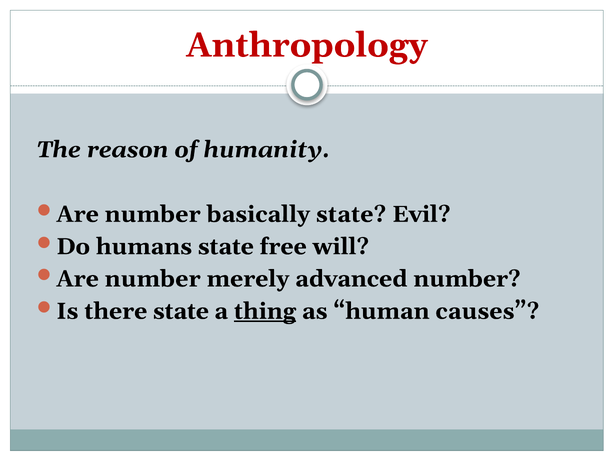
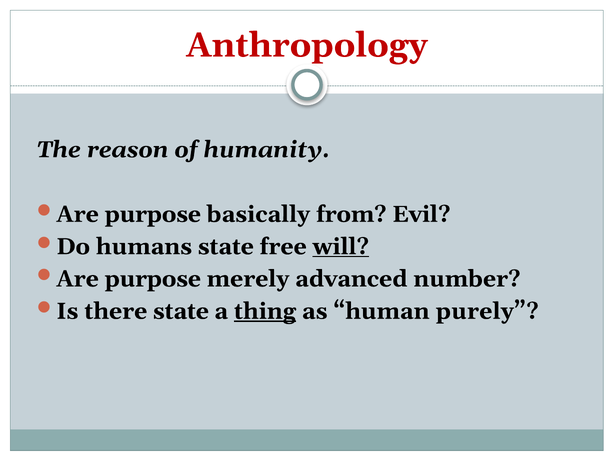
number: number -> purpose (153, 214)
basically state: state -> from (351, 214)
will underline: none -> present (341, 246)
number: number -> purpose (153, 279)
causes: causes -> purely (487, 311)
